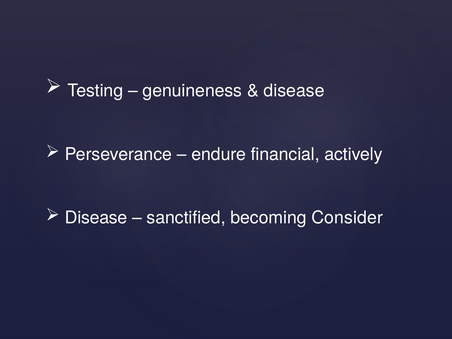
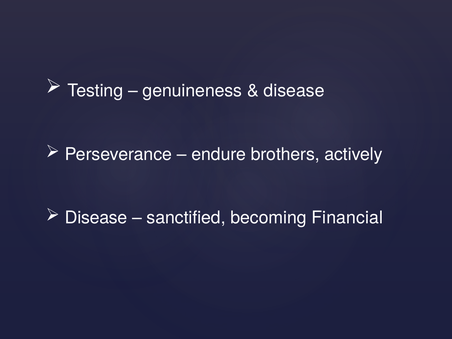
financial: financial -> brothers (285, 154)
Consider: Consider -> Financial (347, 218)
